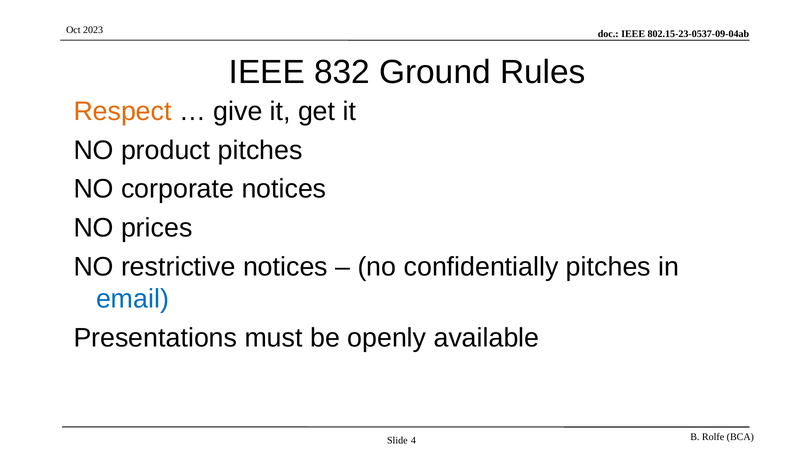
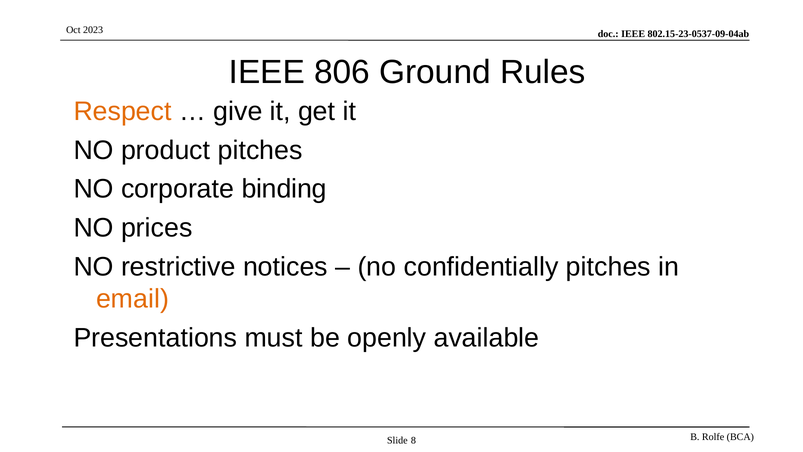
832: 832 -> 806 (342, 72)
corporate notices: notices -> binding (284, 189)
email colour: blue -> orange (133, 299)
4: 4 -> 8 (413, 440)
